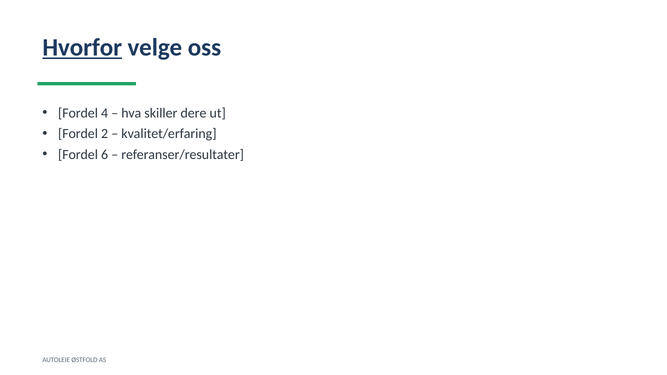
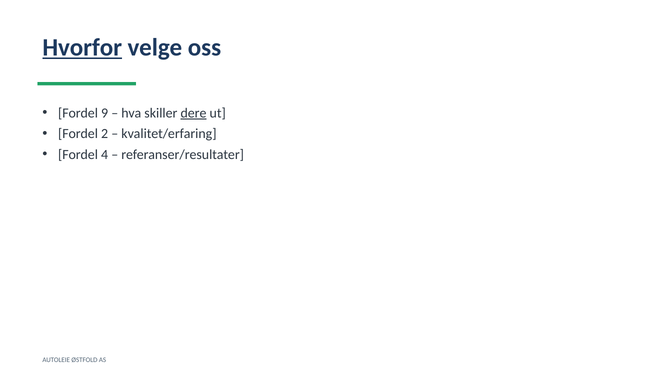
4: 4 -> 9 (105, 113)
dere underline: none -> present (193, 113)
6: 6 -> 4 (105, 155)
